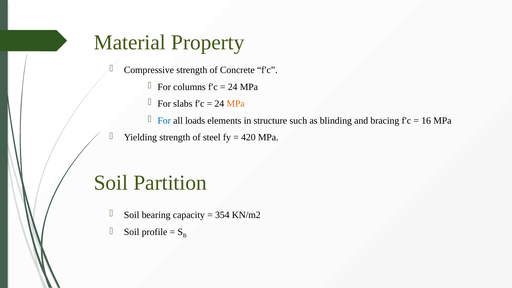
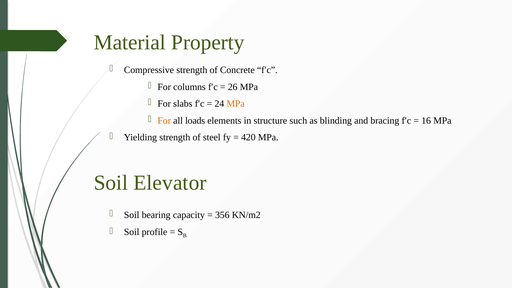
24: 24 -> 26 (233, 87)
For colour: blue -> orange (164, 121)
Partition: Partition -> Elevator (170, 183)
354: 354 -> 356 (222, 215)
